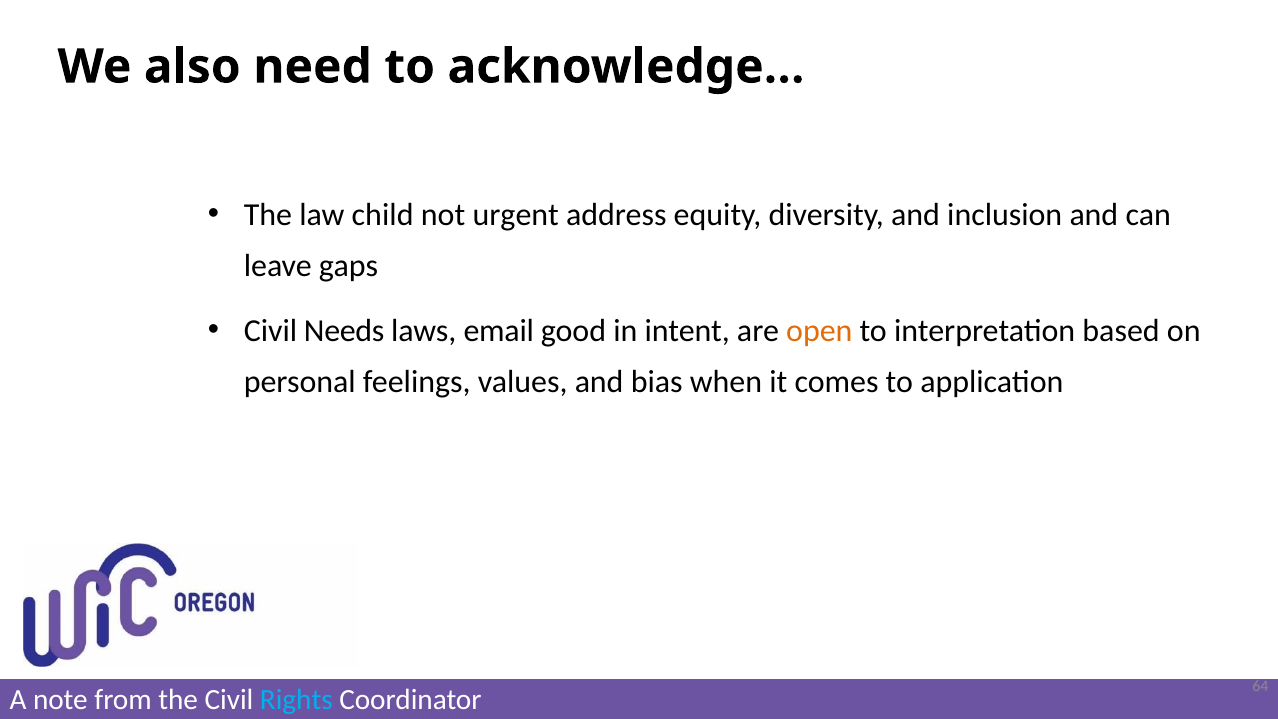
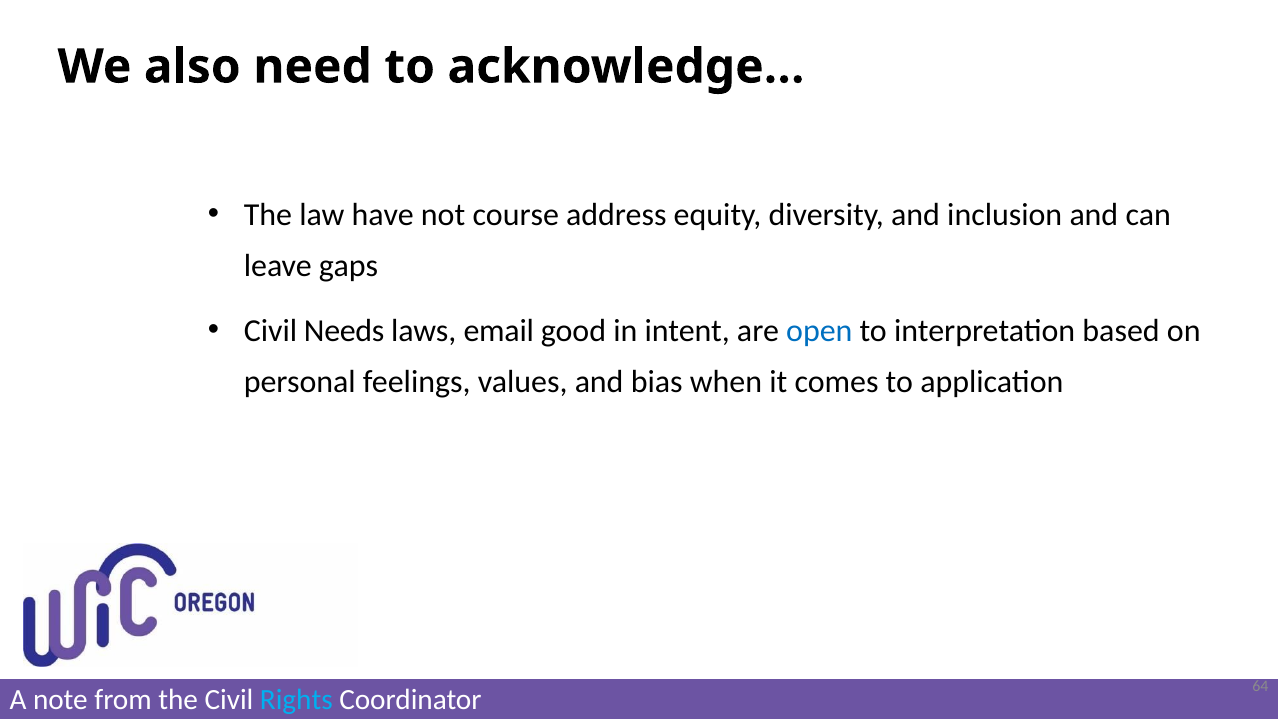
child: child -> have (383, 215)
urgent: urgent -> course (516, 215)
open colour: orange -> blue (819, 331)
